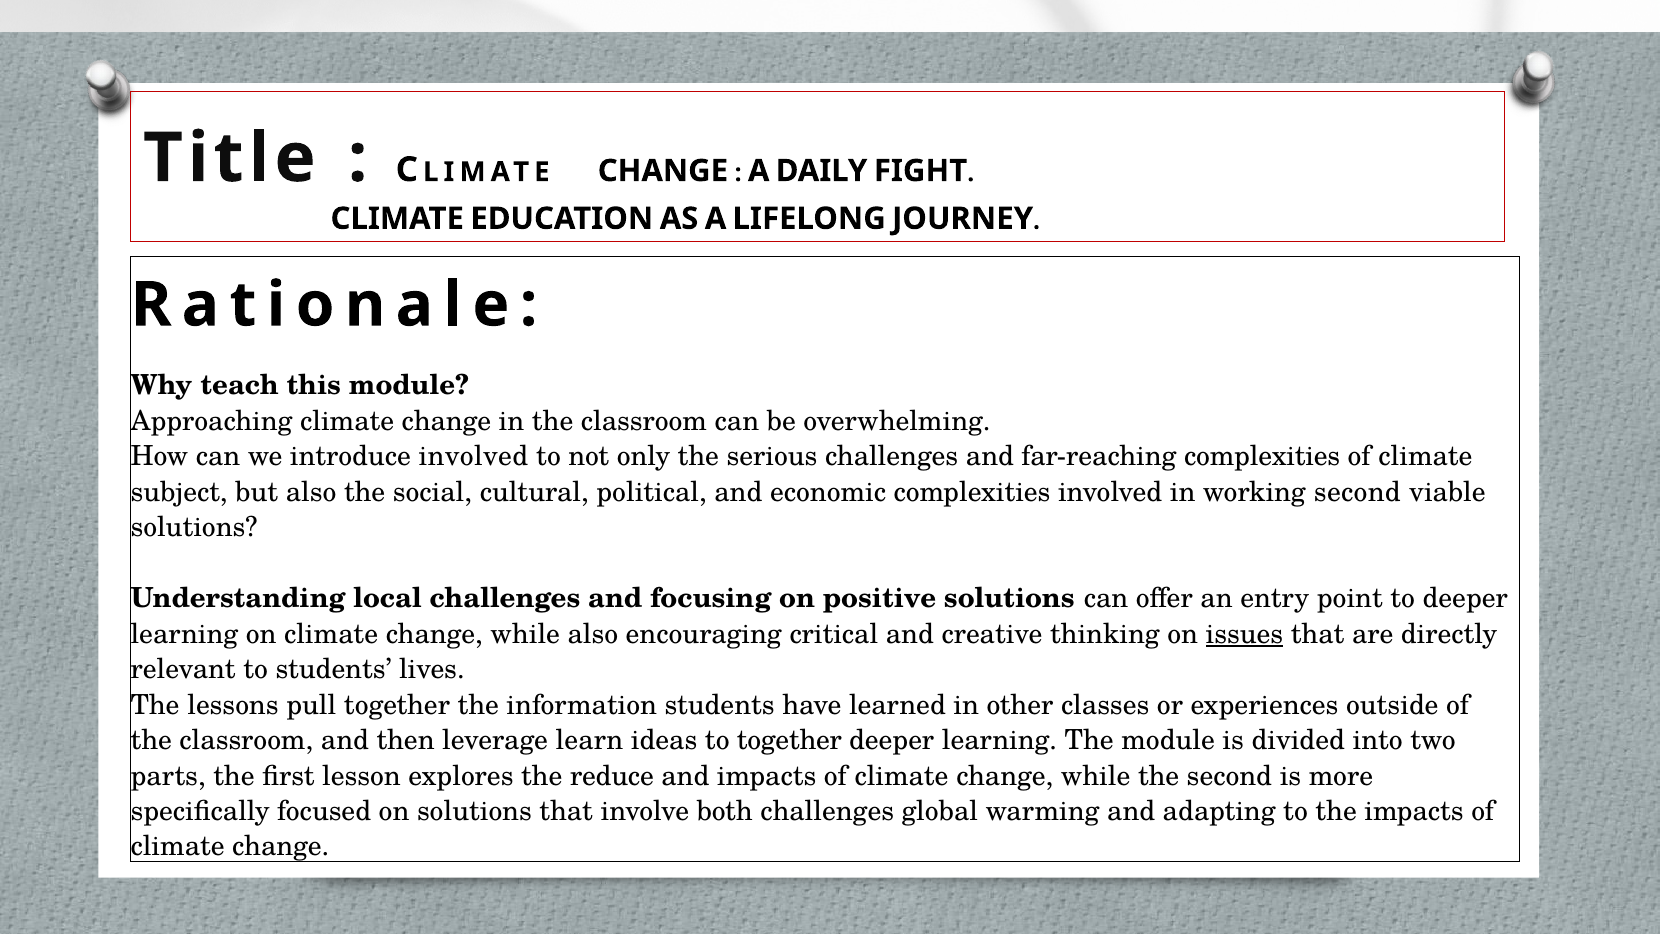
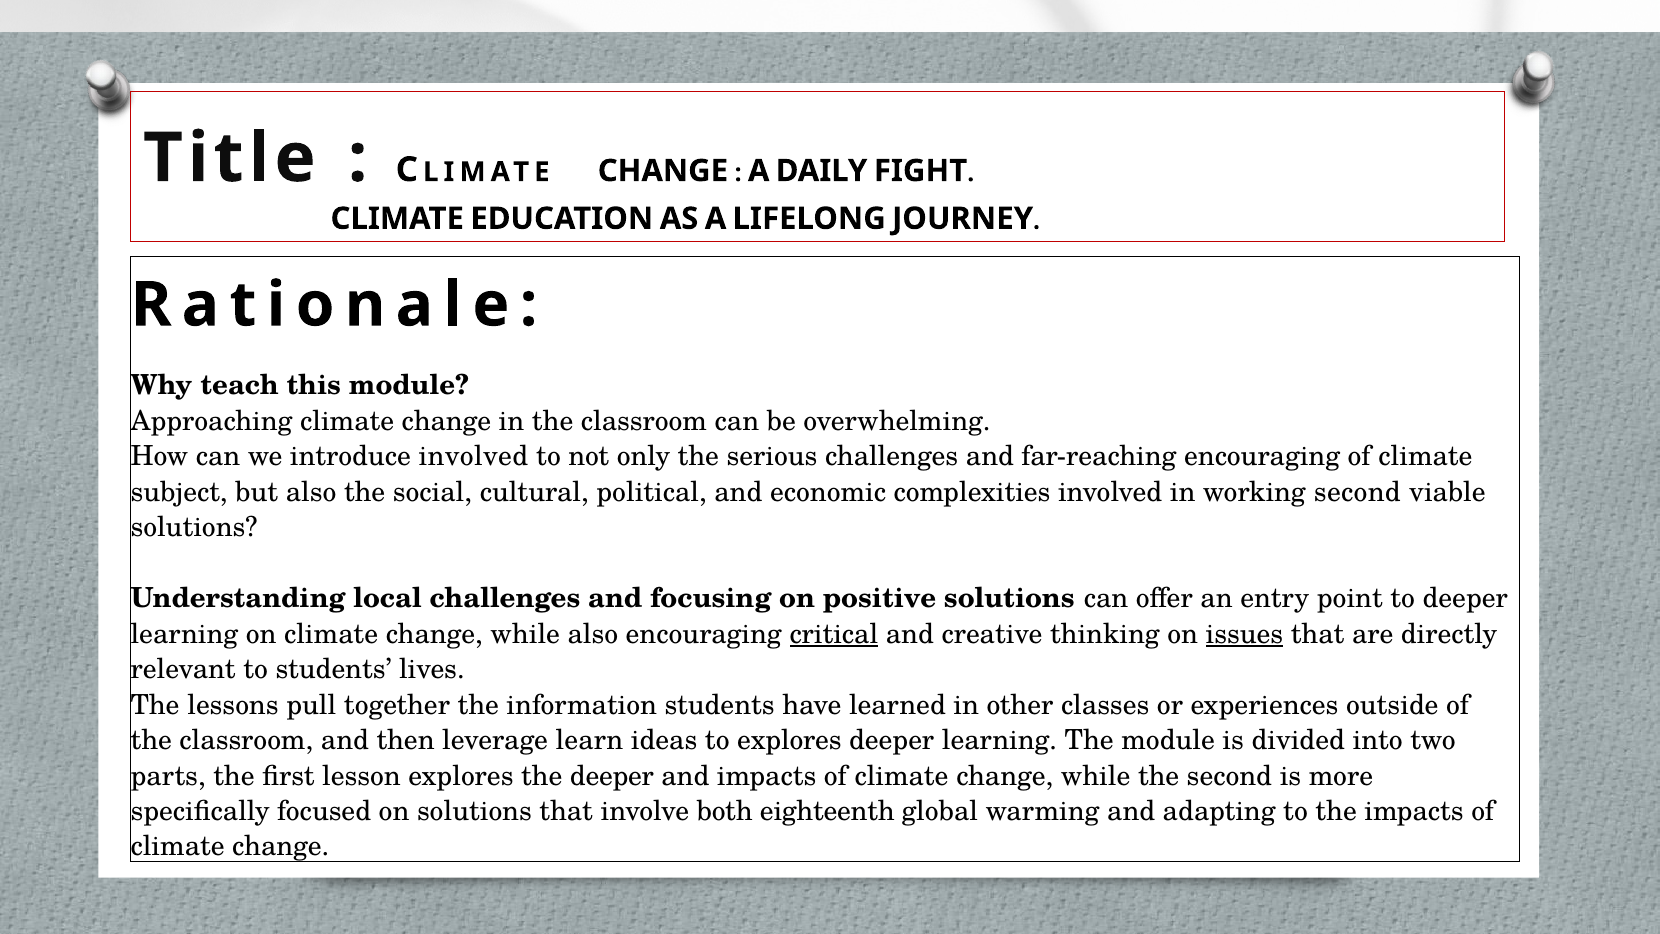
far-reaching complexities: complexities -> encouraging (1262, 456)
critical underline: none -> present (834, 634)
to together: together -> explores (789, 740)
the reduce: reduce -> deeper (612, 776)
both challenges: challenges -> eighteenth (827, 811)
